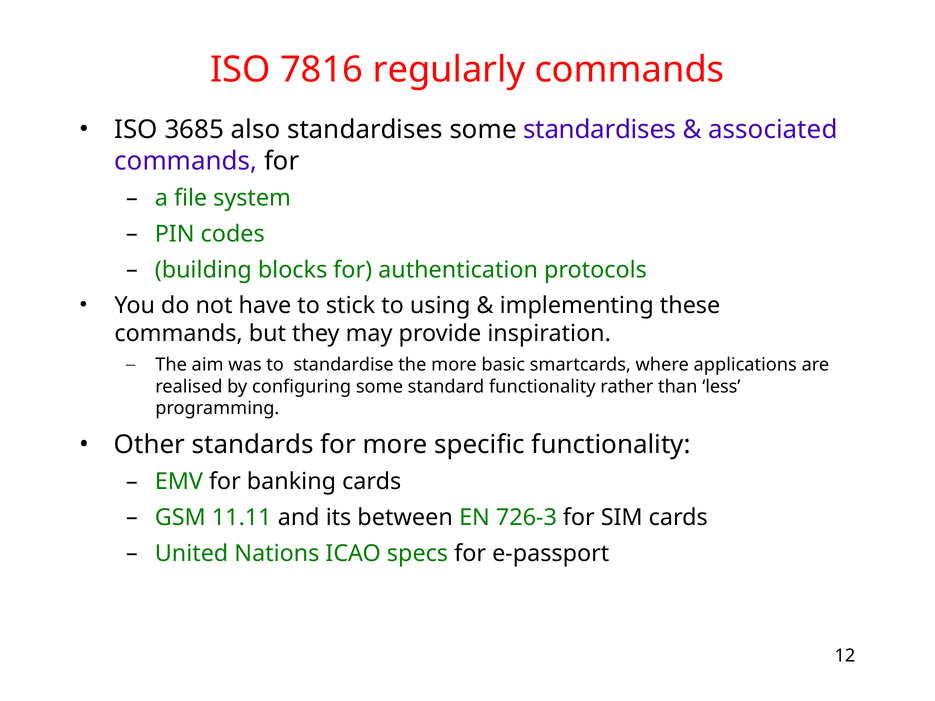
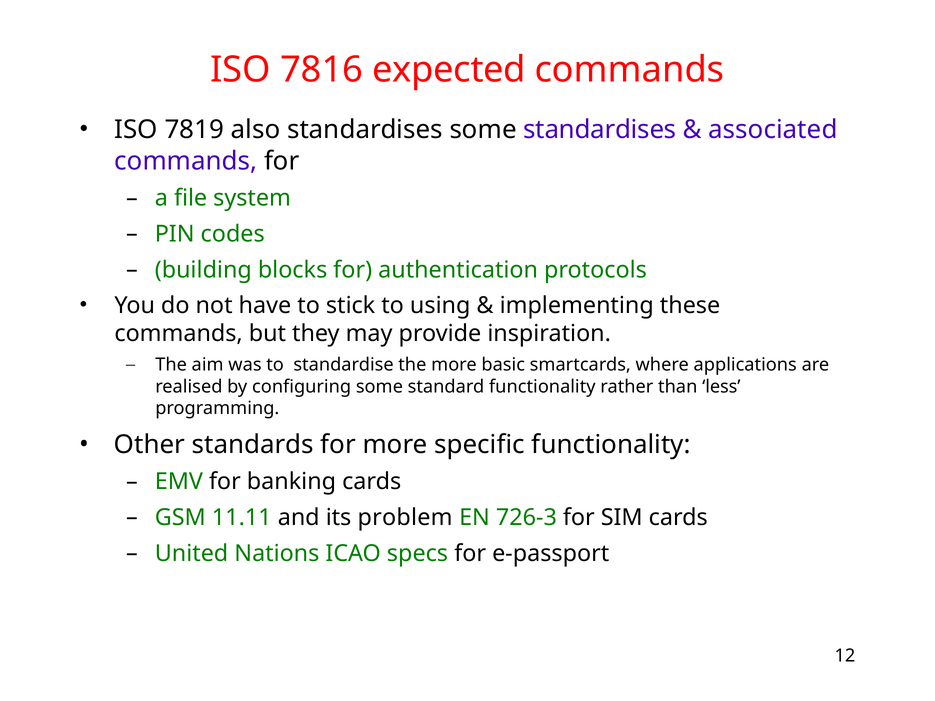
regularly: regularly -> expected (449, 70)
3685: 3685 -> 7819 (194, 130)
between: between -> problem (405, 518)
